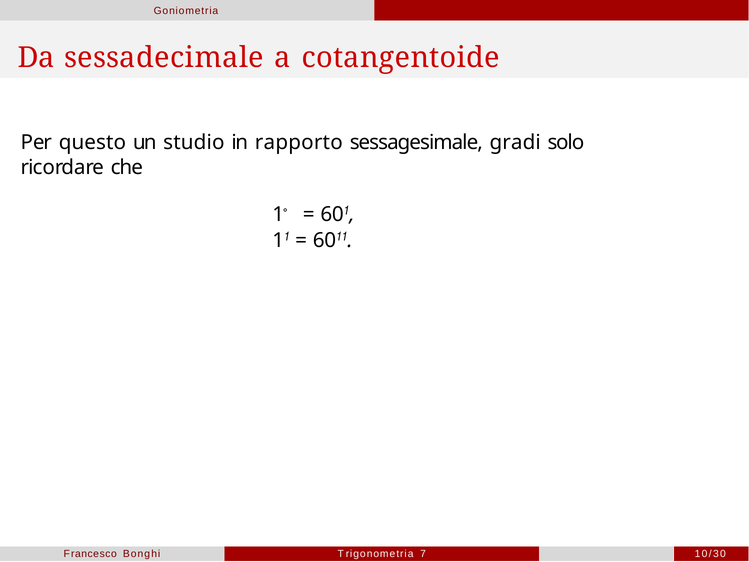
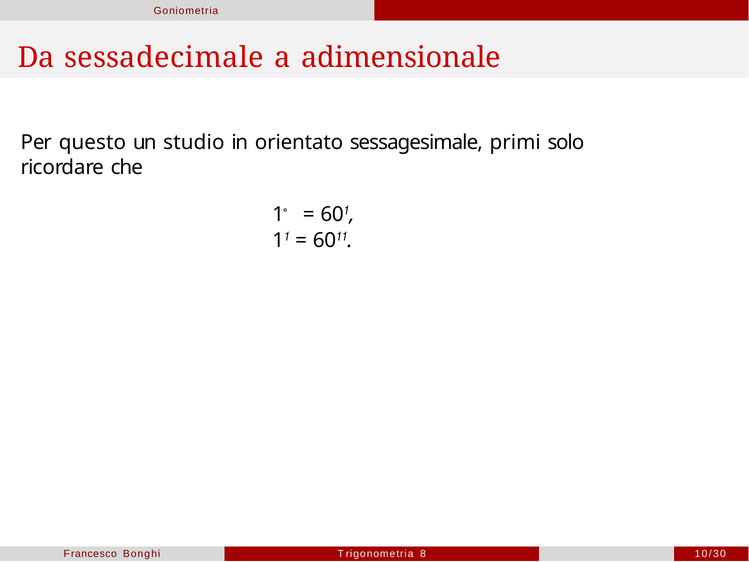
cotangentoide: cotangentoide -> adimensionale (401, 58)
rapporto: rapporto -> orientato (299, 143)
gradi: gradi -> primi (515, 143)
7: 7 -> 8 (423, 554)
